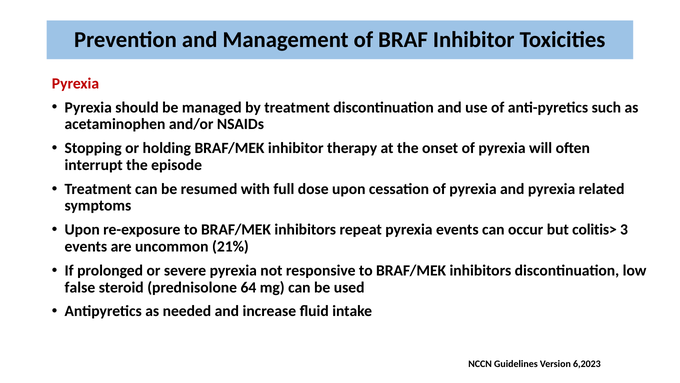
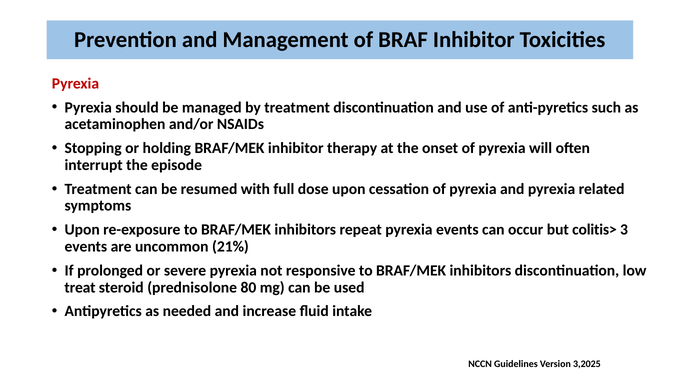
false: false -> treat (80, 287)
64: 64 -> 80 (248, 287)
6,2023: 6,2023 -> 3,2025 (587, 363)
